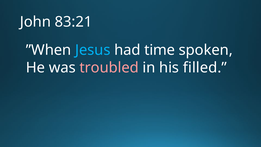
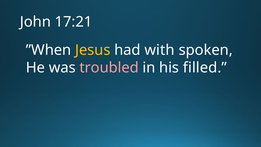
83:21: 83:21 -> 17:21 (73, 22)
Jesus colour: light blue -> yellow (93, 50)
time: time -> with (160, 50)
